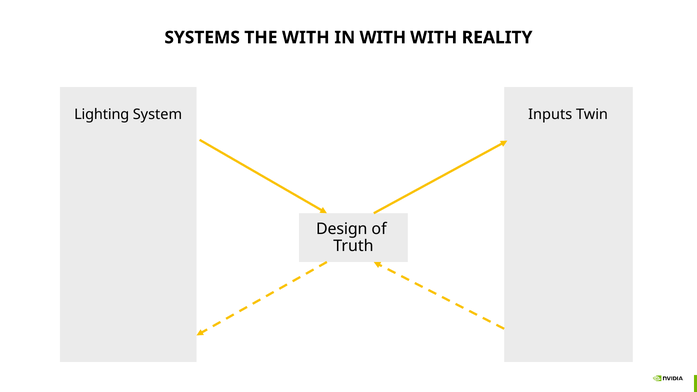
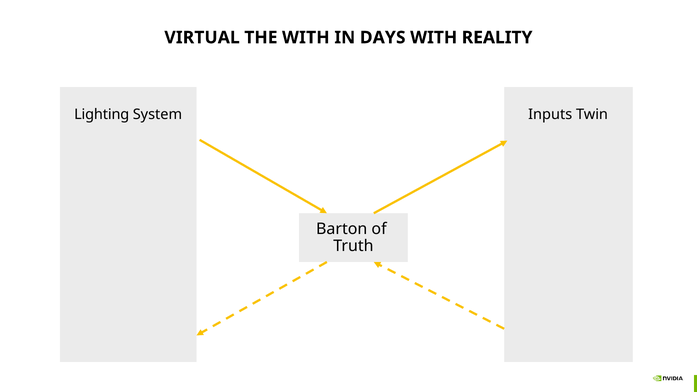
SYSTEMS: SYSTEMS -> VIRTUAL (202, 38)
IN WITH: WITH -> DAYS (383, 38)
Design: Design -> Barton (342, 229)
